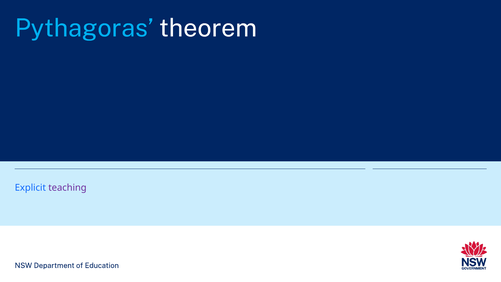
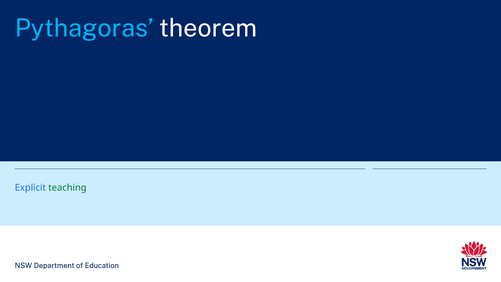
teaching colour: purple -> green (67, 188)
